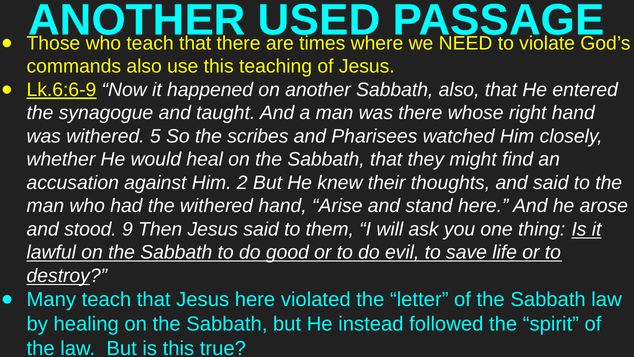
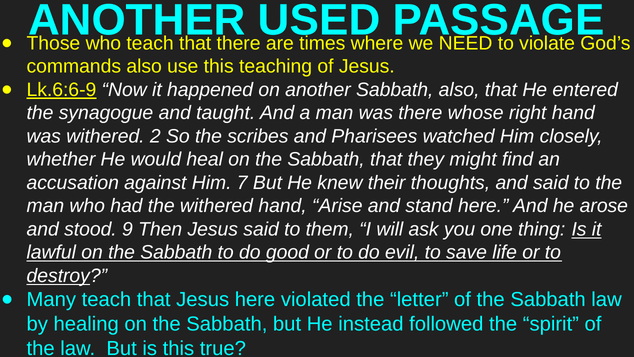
5: 5 -> 2 (155, 136)
2: 2 -> 7 (242, 183)
